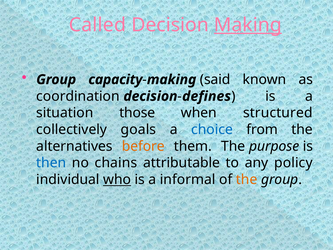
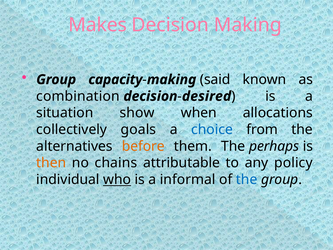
Called: Called -> Makes (98, 25)
Making underline: present -> none (248, 25)
coordination: coordination -> combination (78, 96)
defines: defines -> desired (207, 96)
those: those -> show (137, 113)
structured: structured -> allocations (278, 113)
purpose: purpose -> perhaps (274, 146)
then colour: blue -> orange (51, 163)
the colour: orange -> blue (247, 179)
